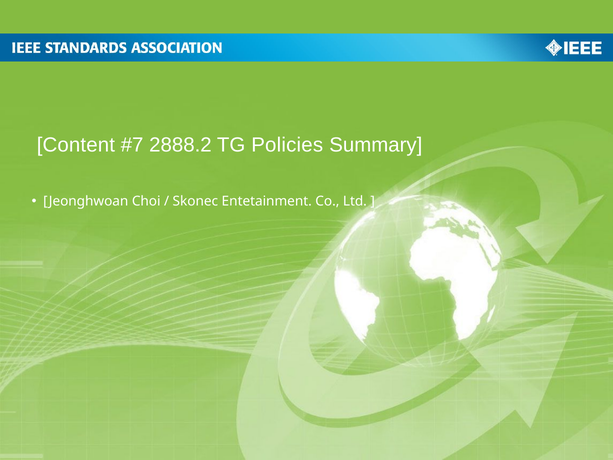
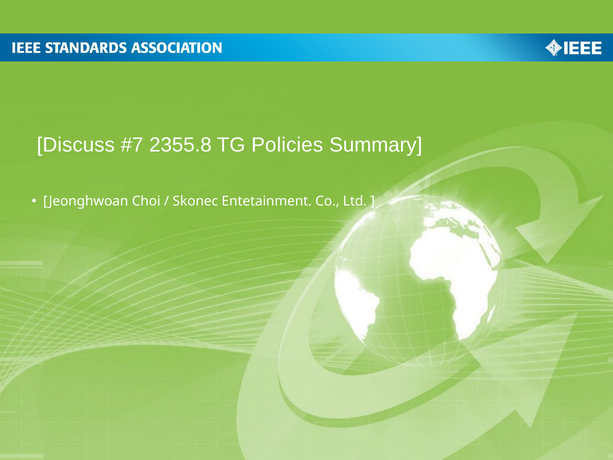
Content: Content -> Discuss (76, 145)
2888.2: 2888.2 -> 2355.8 (180, 145)
